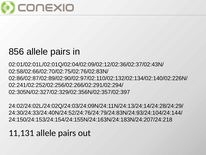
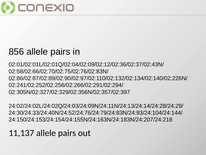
11,131: 11,131 -> 11,137 (21, 133)
